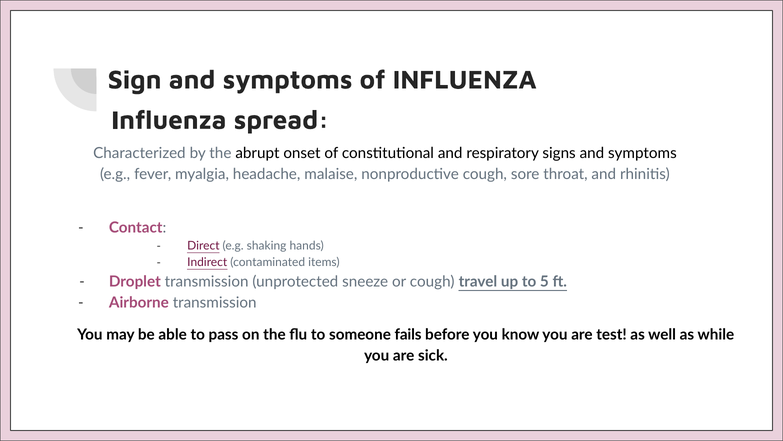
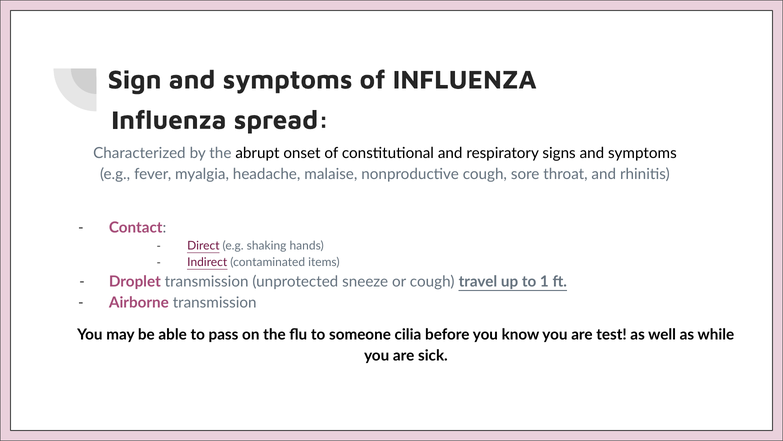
5: 5 -> 1 (544, 281)
fails: fails -> cilia (408, 334)
